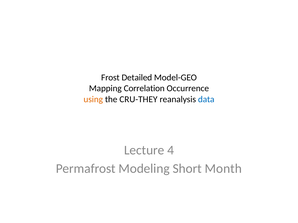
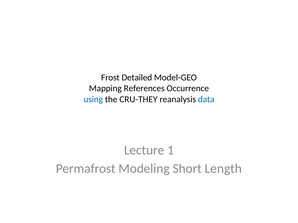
Correlation: Correlation -> References (144, 89)
using colour: orange -> blue (93, 99)
4: 4 -> 1 (171, 150)
Month: Month -> Length (223, 169)
